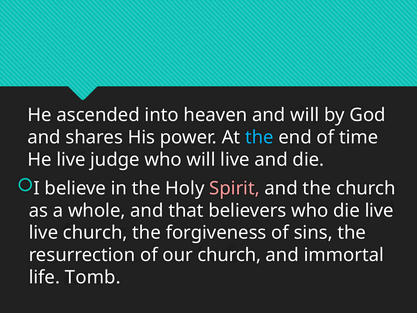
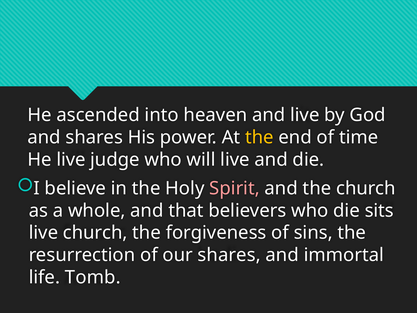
and will: will -> live (305, 115)
the colour: light blue -> yellow (259, 137)
die live: live -> sits (379, 210)
our church: church -> shares (229, 255)
